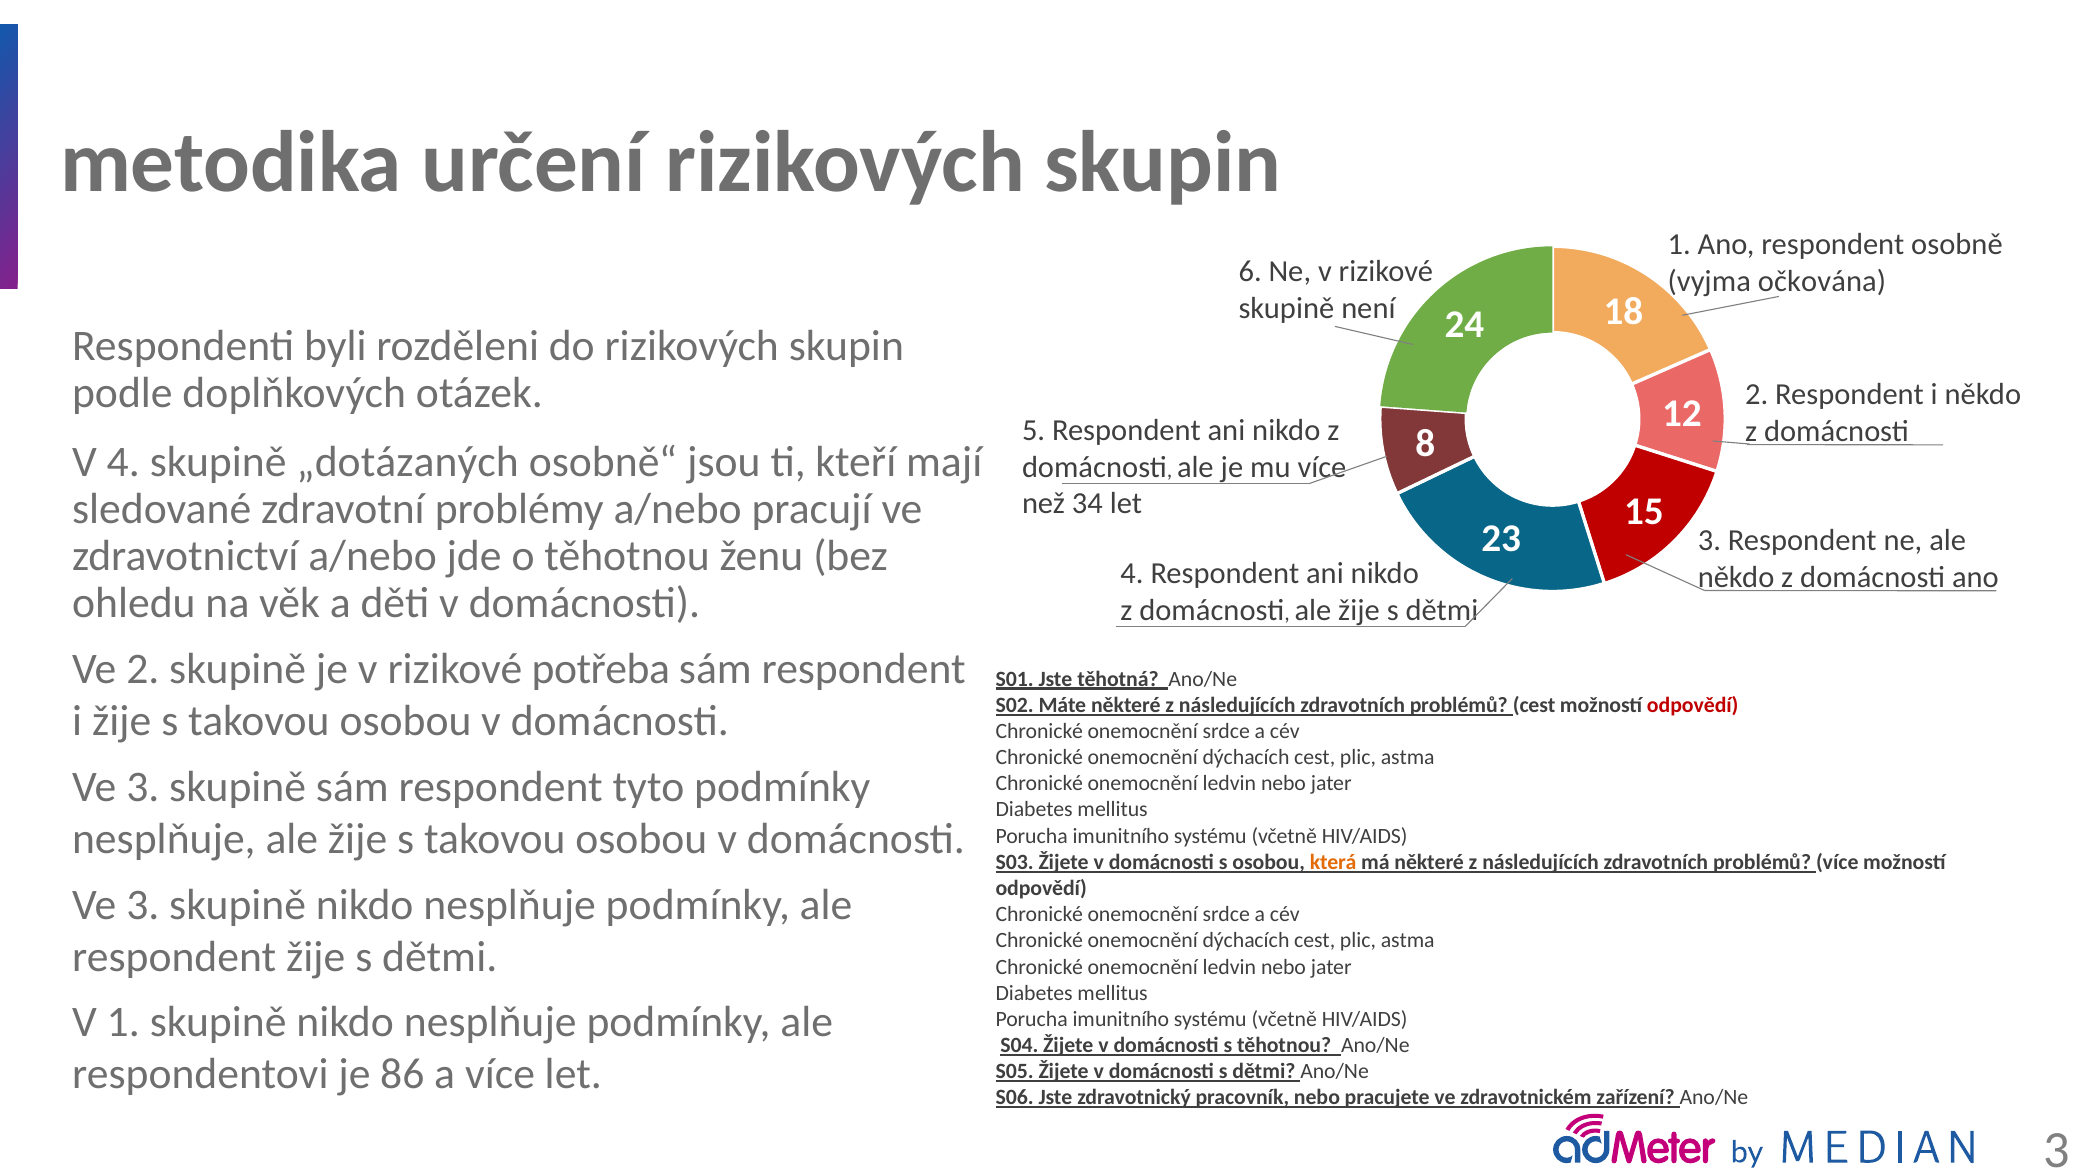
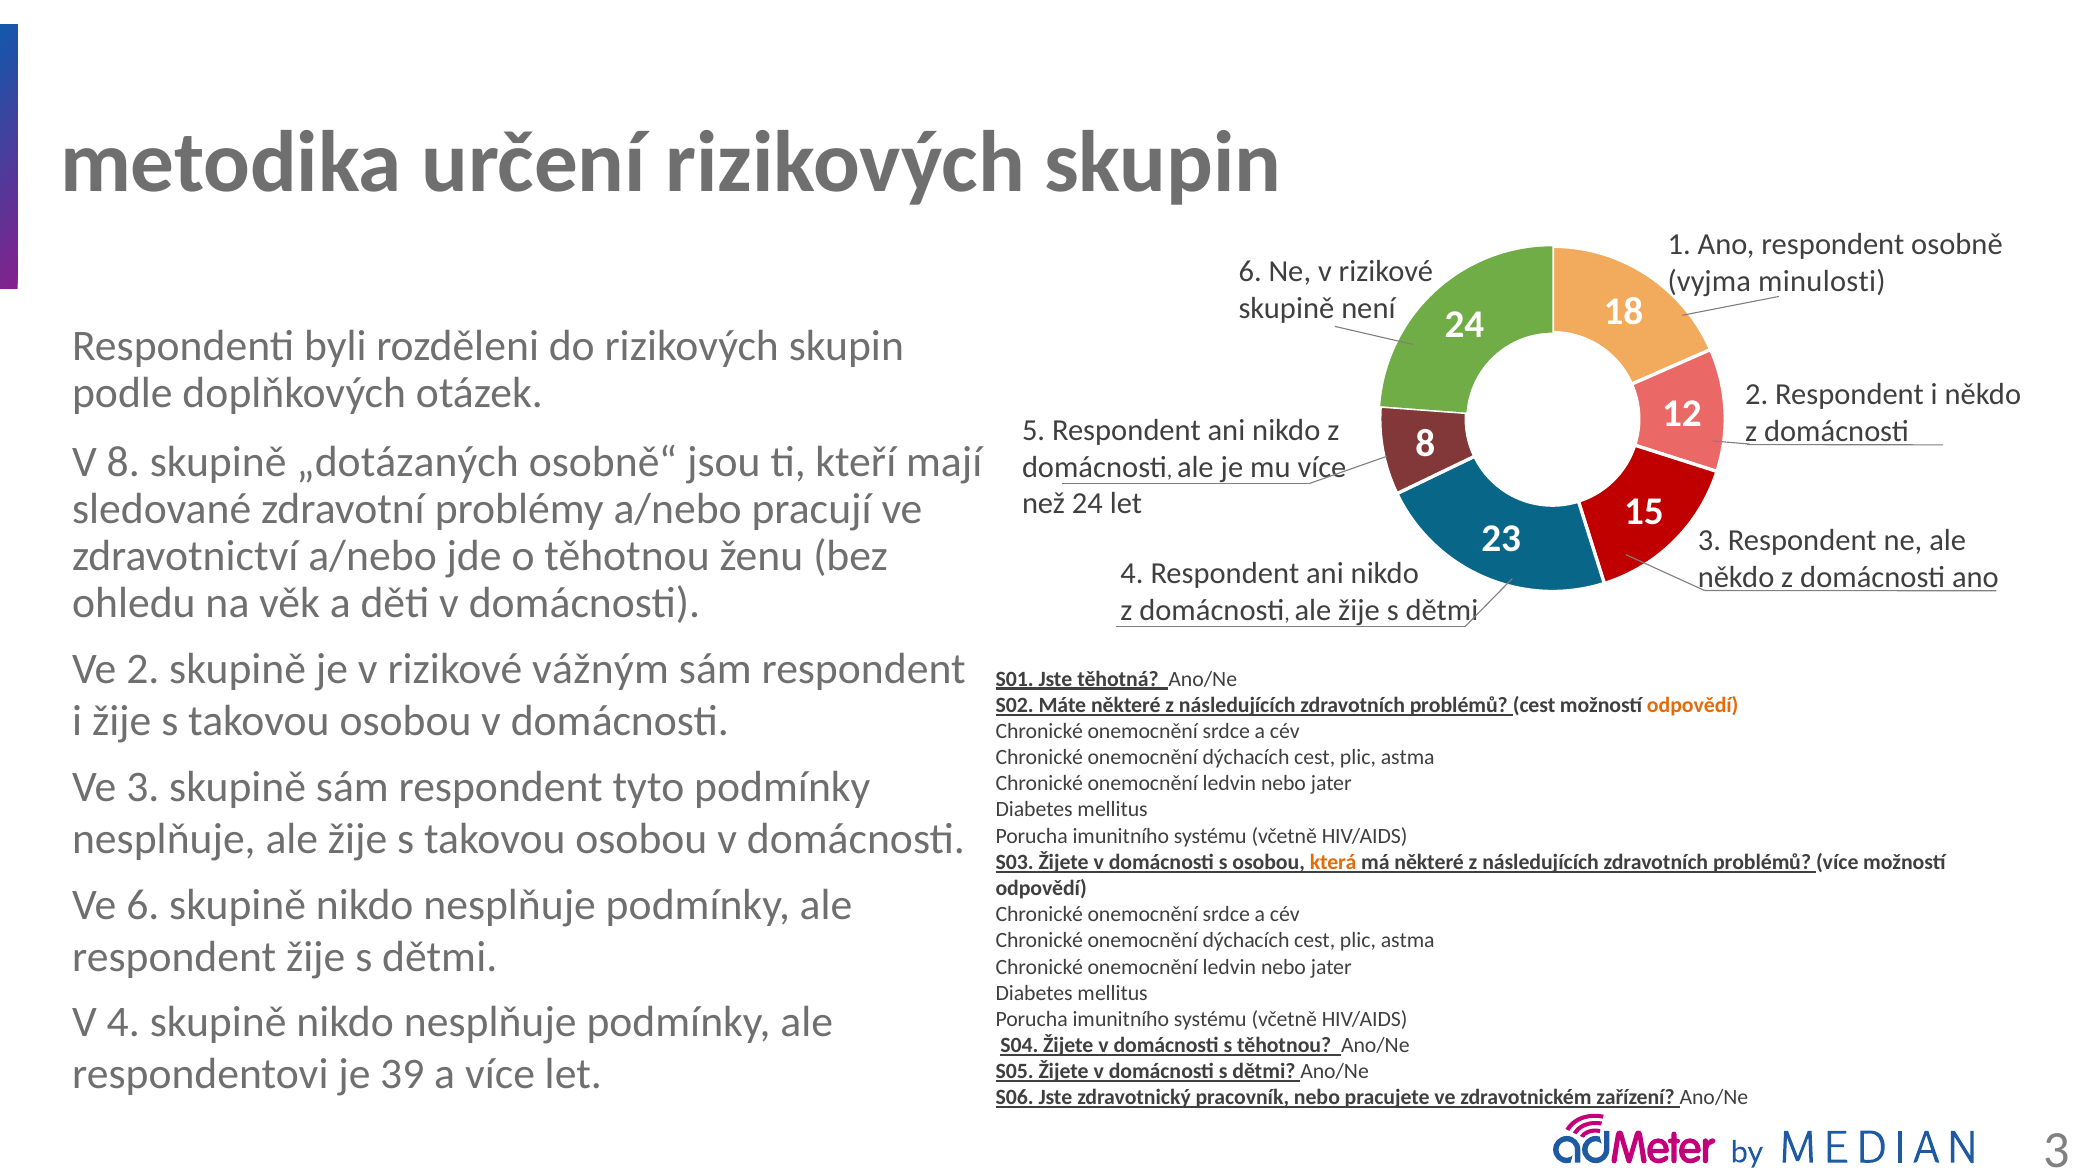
očkována: očkována -> minulosti (1822, 281)
V 4: 4 -> 8 (123, 462)
než 34: 34 -> 24 (1087, 504)
potřeba: potřeba -> vážným (600, 670)
odpovědí colour: red -> orange (1693, 706)
3: 3 -> 6 (143, 905)
V 1: 1 -> 4 (123, 1023)
86: 86 -> 39 (402, 1075)
